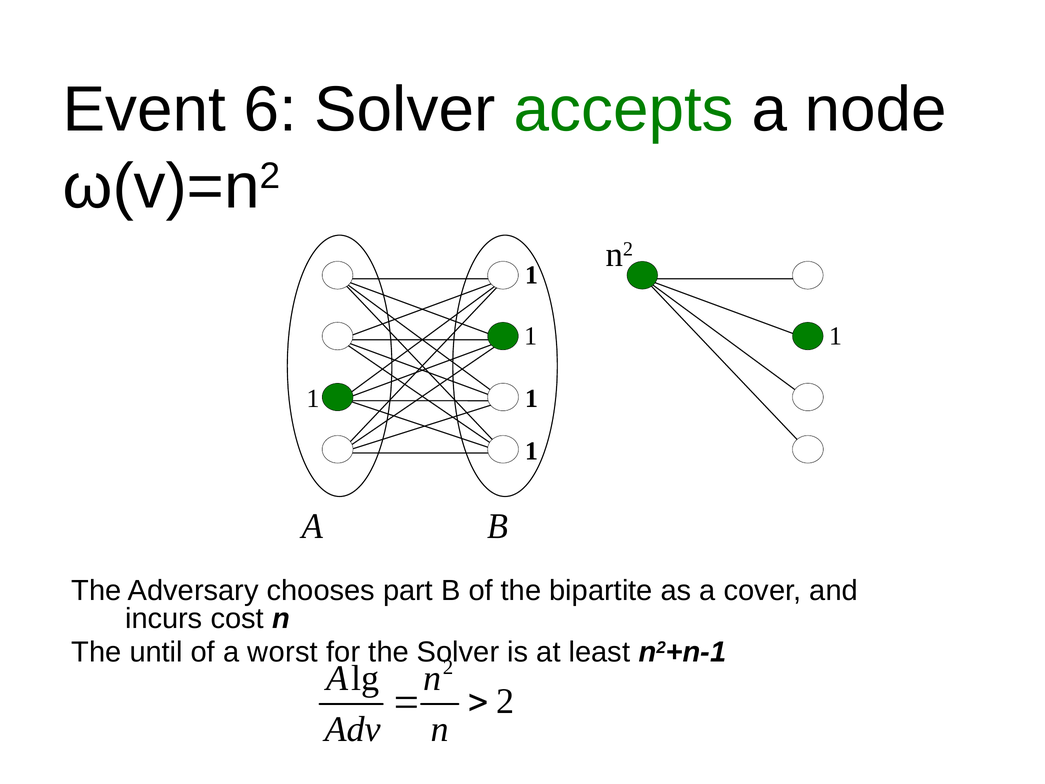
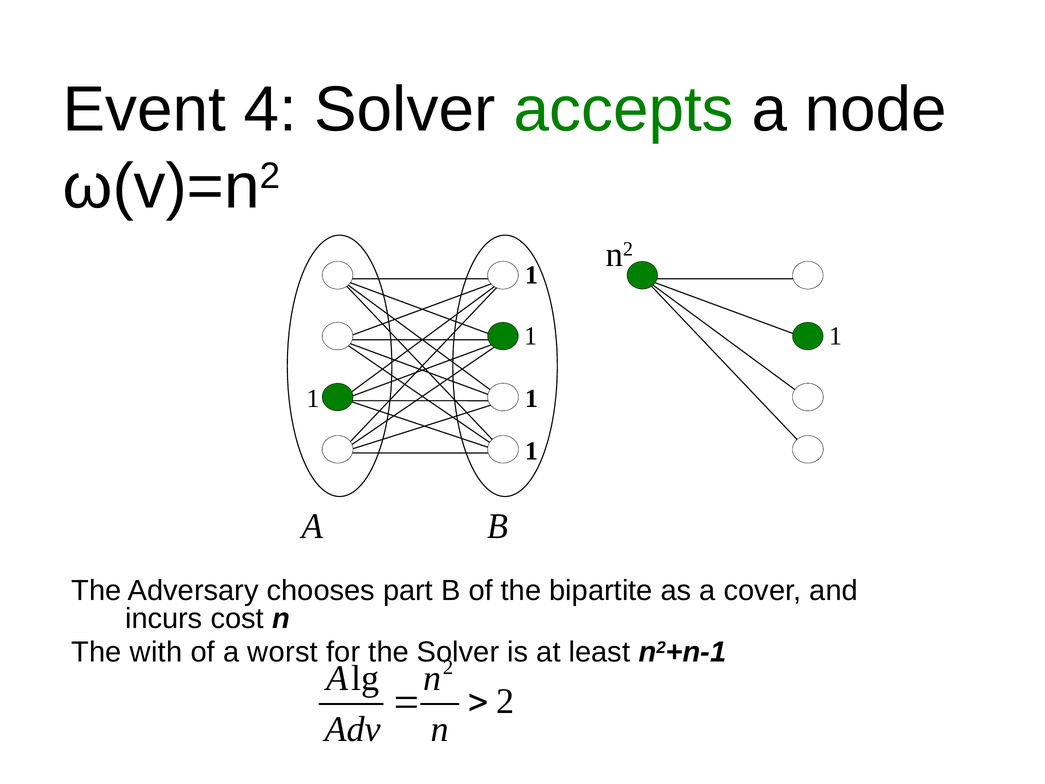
6: 6 -> 4 (270, 110)
until: until -> with (156, 652)
